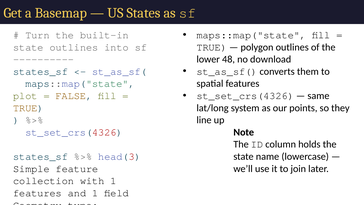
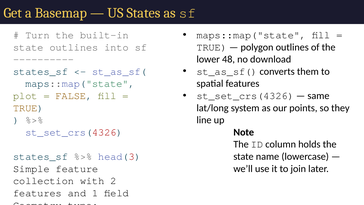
with 1: 1 -> 2 (114, 181)
